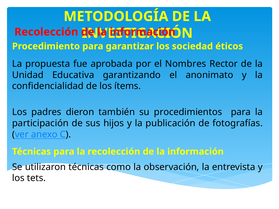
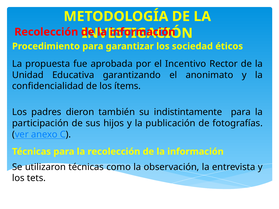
Nombres: Nombres -> Incentivo (186, 64)
procedimientos: procedimientos -> indistintamente (188, 112)
